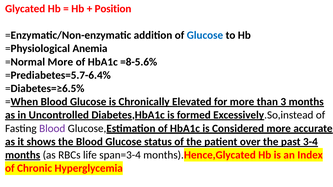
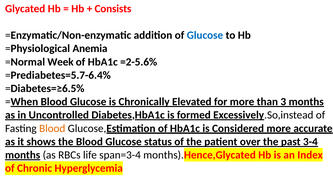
Position: Position -> Consists (113, 9)
=Normal More: More -> Week (60, 62)
=8-5.6%: =8-5.6% -> =2-5.6% (139, 62)
Blood colour: purple -> orange (52, 129)
